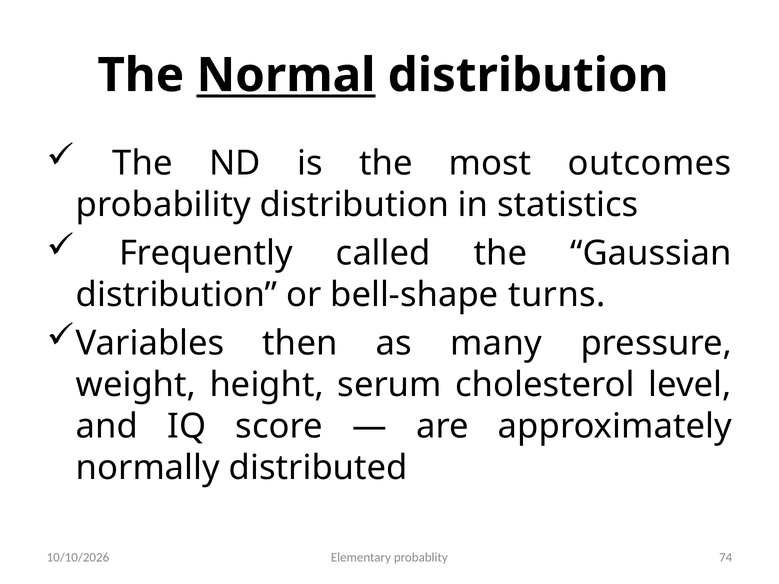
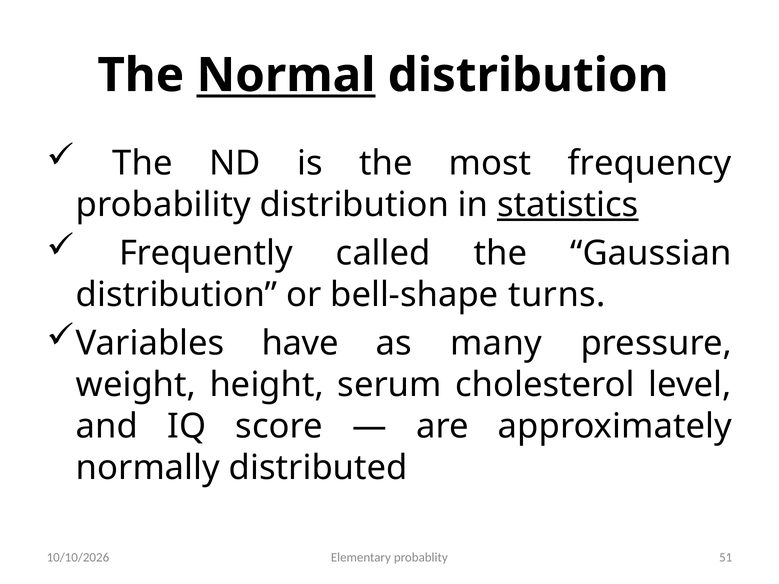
outcomes: outcomes -> frequency (650, 163)
statistics underline: none -> present (568, 205)
then: then -> have (300, 344)
74: 74 -> 51 (726, 558)
